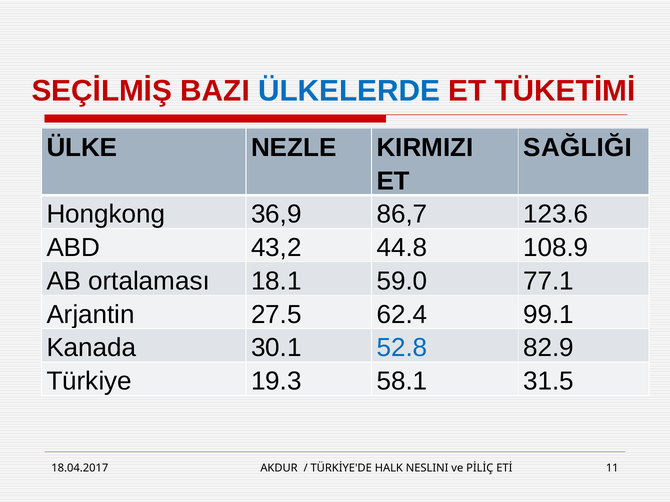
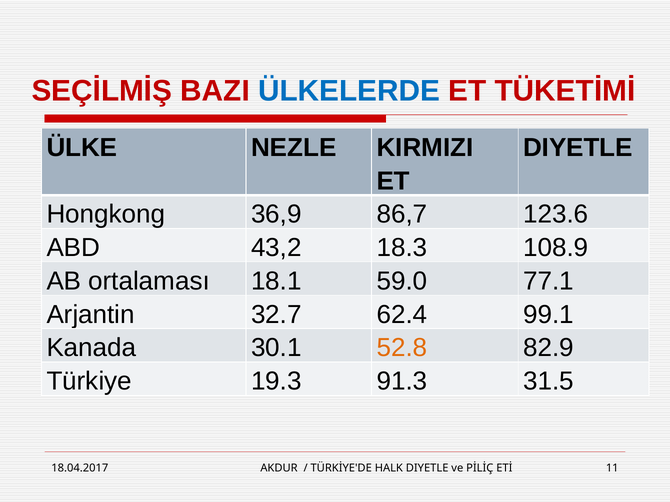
SAĞLIĞI: SAĞLIĞI -> DIYETLE (578, 148)
44.8: 44.8 -> 18.3 (402, 248)
27.5: 27.5 -> 32.7 (276, 315)
52.8 colour: blue -> orange (402, 348)
58.1: 58.1 -> 91.3 (402, 382)
HALK NESLINI: NESLINI -> DIYETLE (427, 468)
